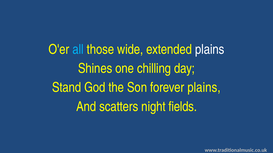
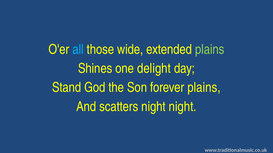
plains colour: white -> light green (210, 50)
chilling: chilling -> delight (154, 69)
night fields: fields -> night (183, 107)
